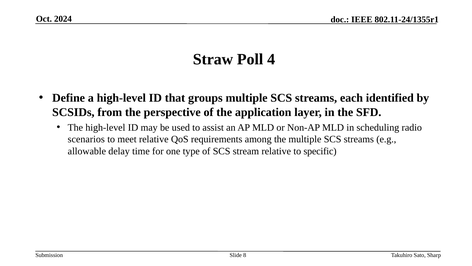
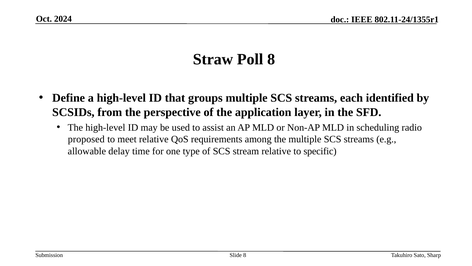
Poll 4: 4 -> 8 (271, 59)
scenarios: scenarios -> proposed (86, 139)
